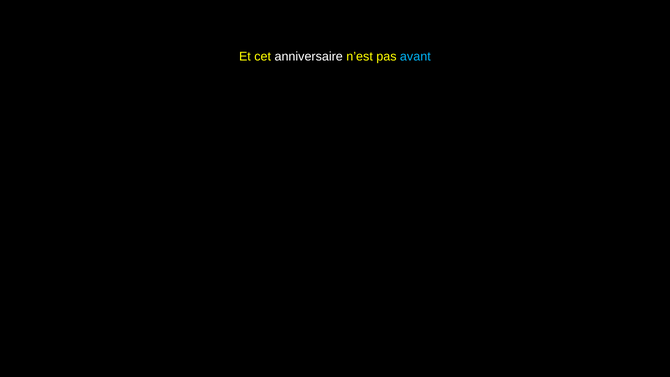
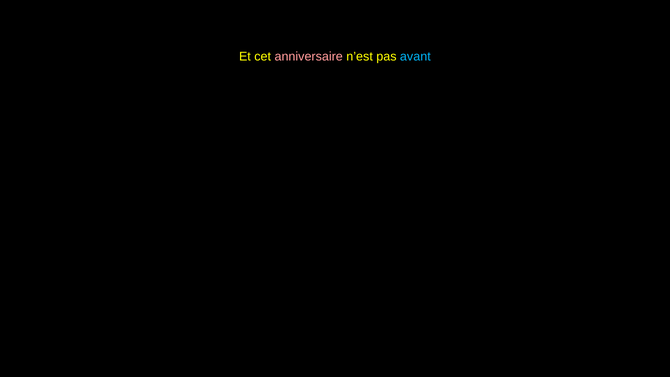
anniversaire colour: white -> pink (309, 56)
